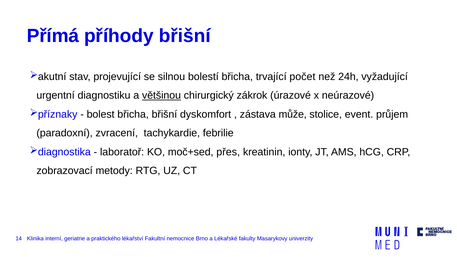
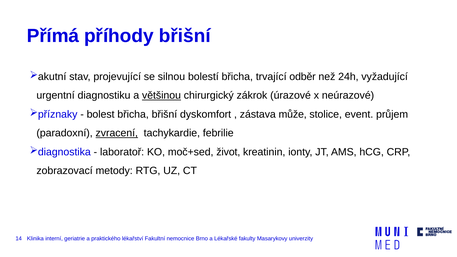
počet: počet -> odběr (303, 77)
zvracení underline: none -> present (117, 133)
přes: přes -> život (228, 152)
